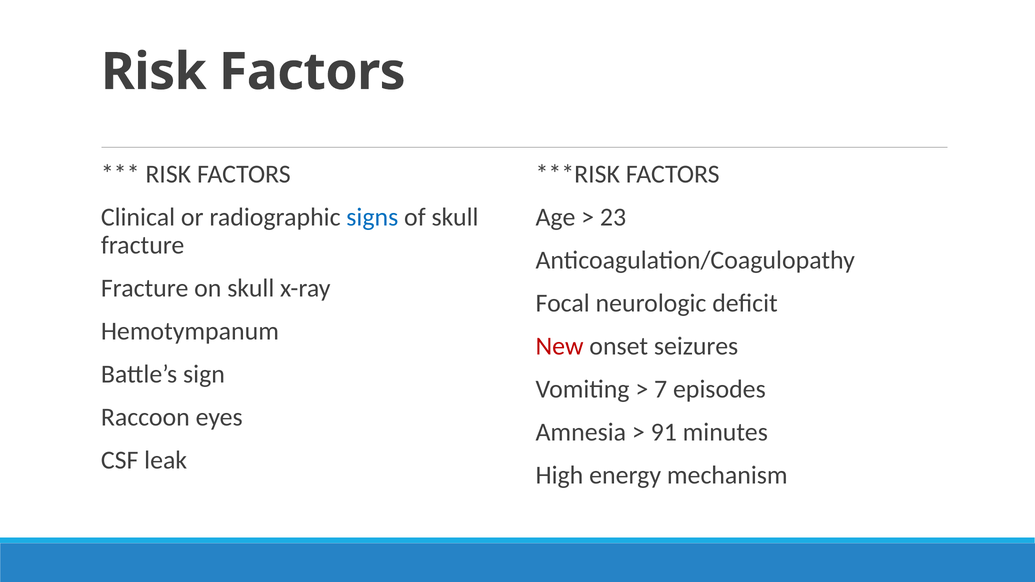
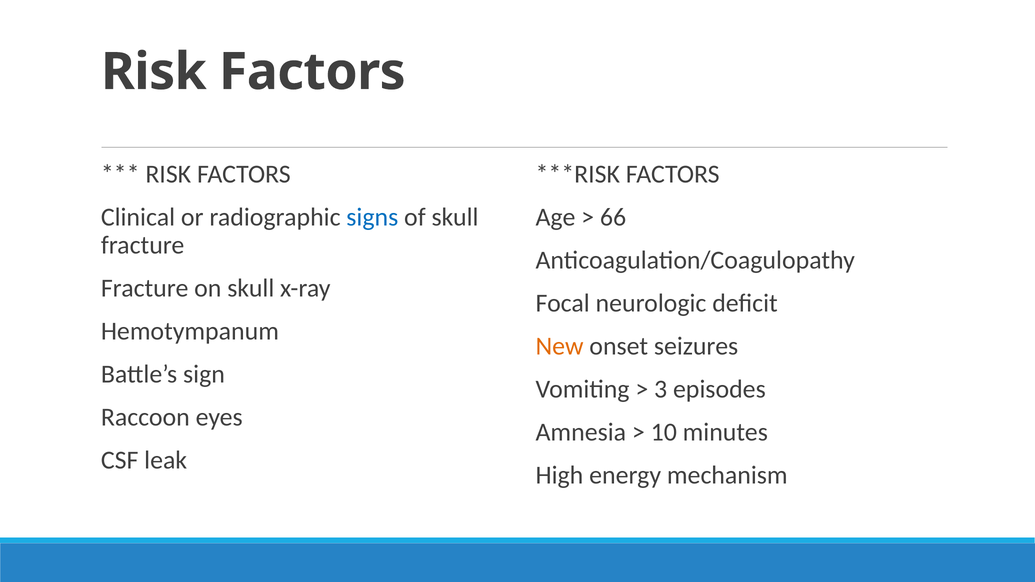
23: 23 -> 66 (613, 217)
New colour: red -> orange (560, 347)
7: 7 -> 3 (661, 390)
91: 91 -> 10 (664, 433)
